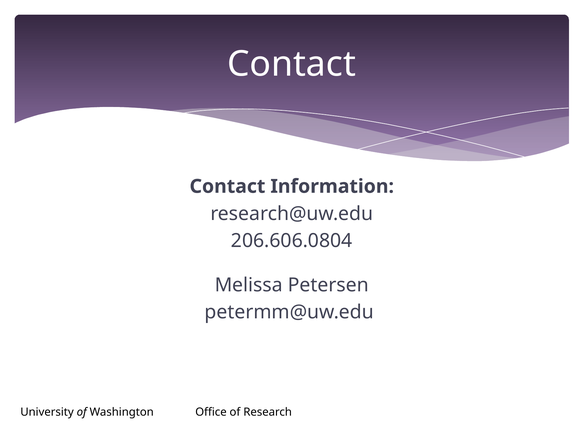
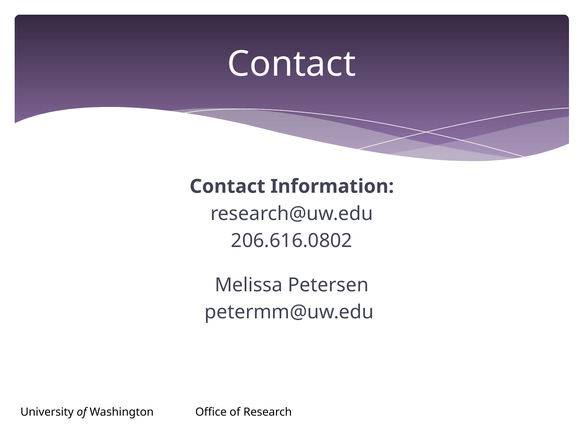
206.606.0804: 206.606.0804 -> 206.616.0802 (292, 241)
